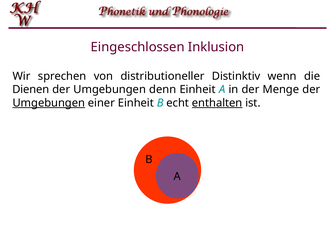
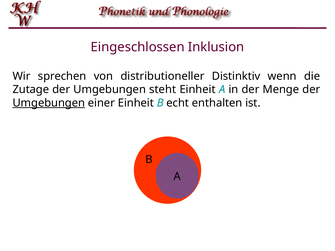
Dienen: Dienen -> Zutage (31, 90)
denn: denn -> steht (163, 90)
enthalten underline: present -> none (217, 103)
